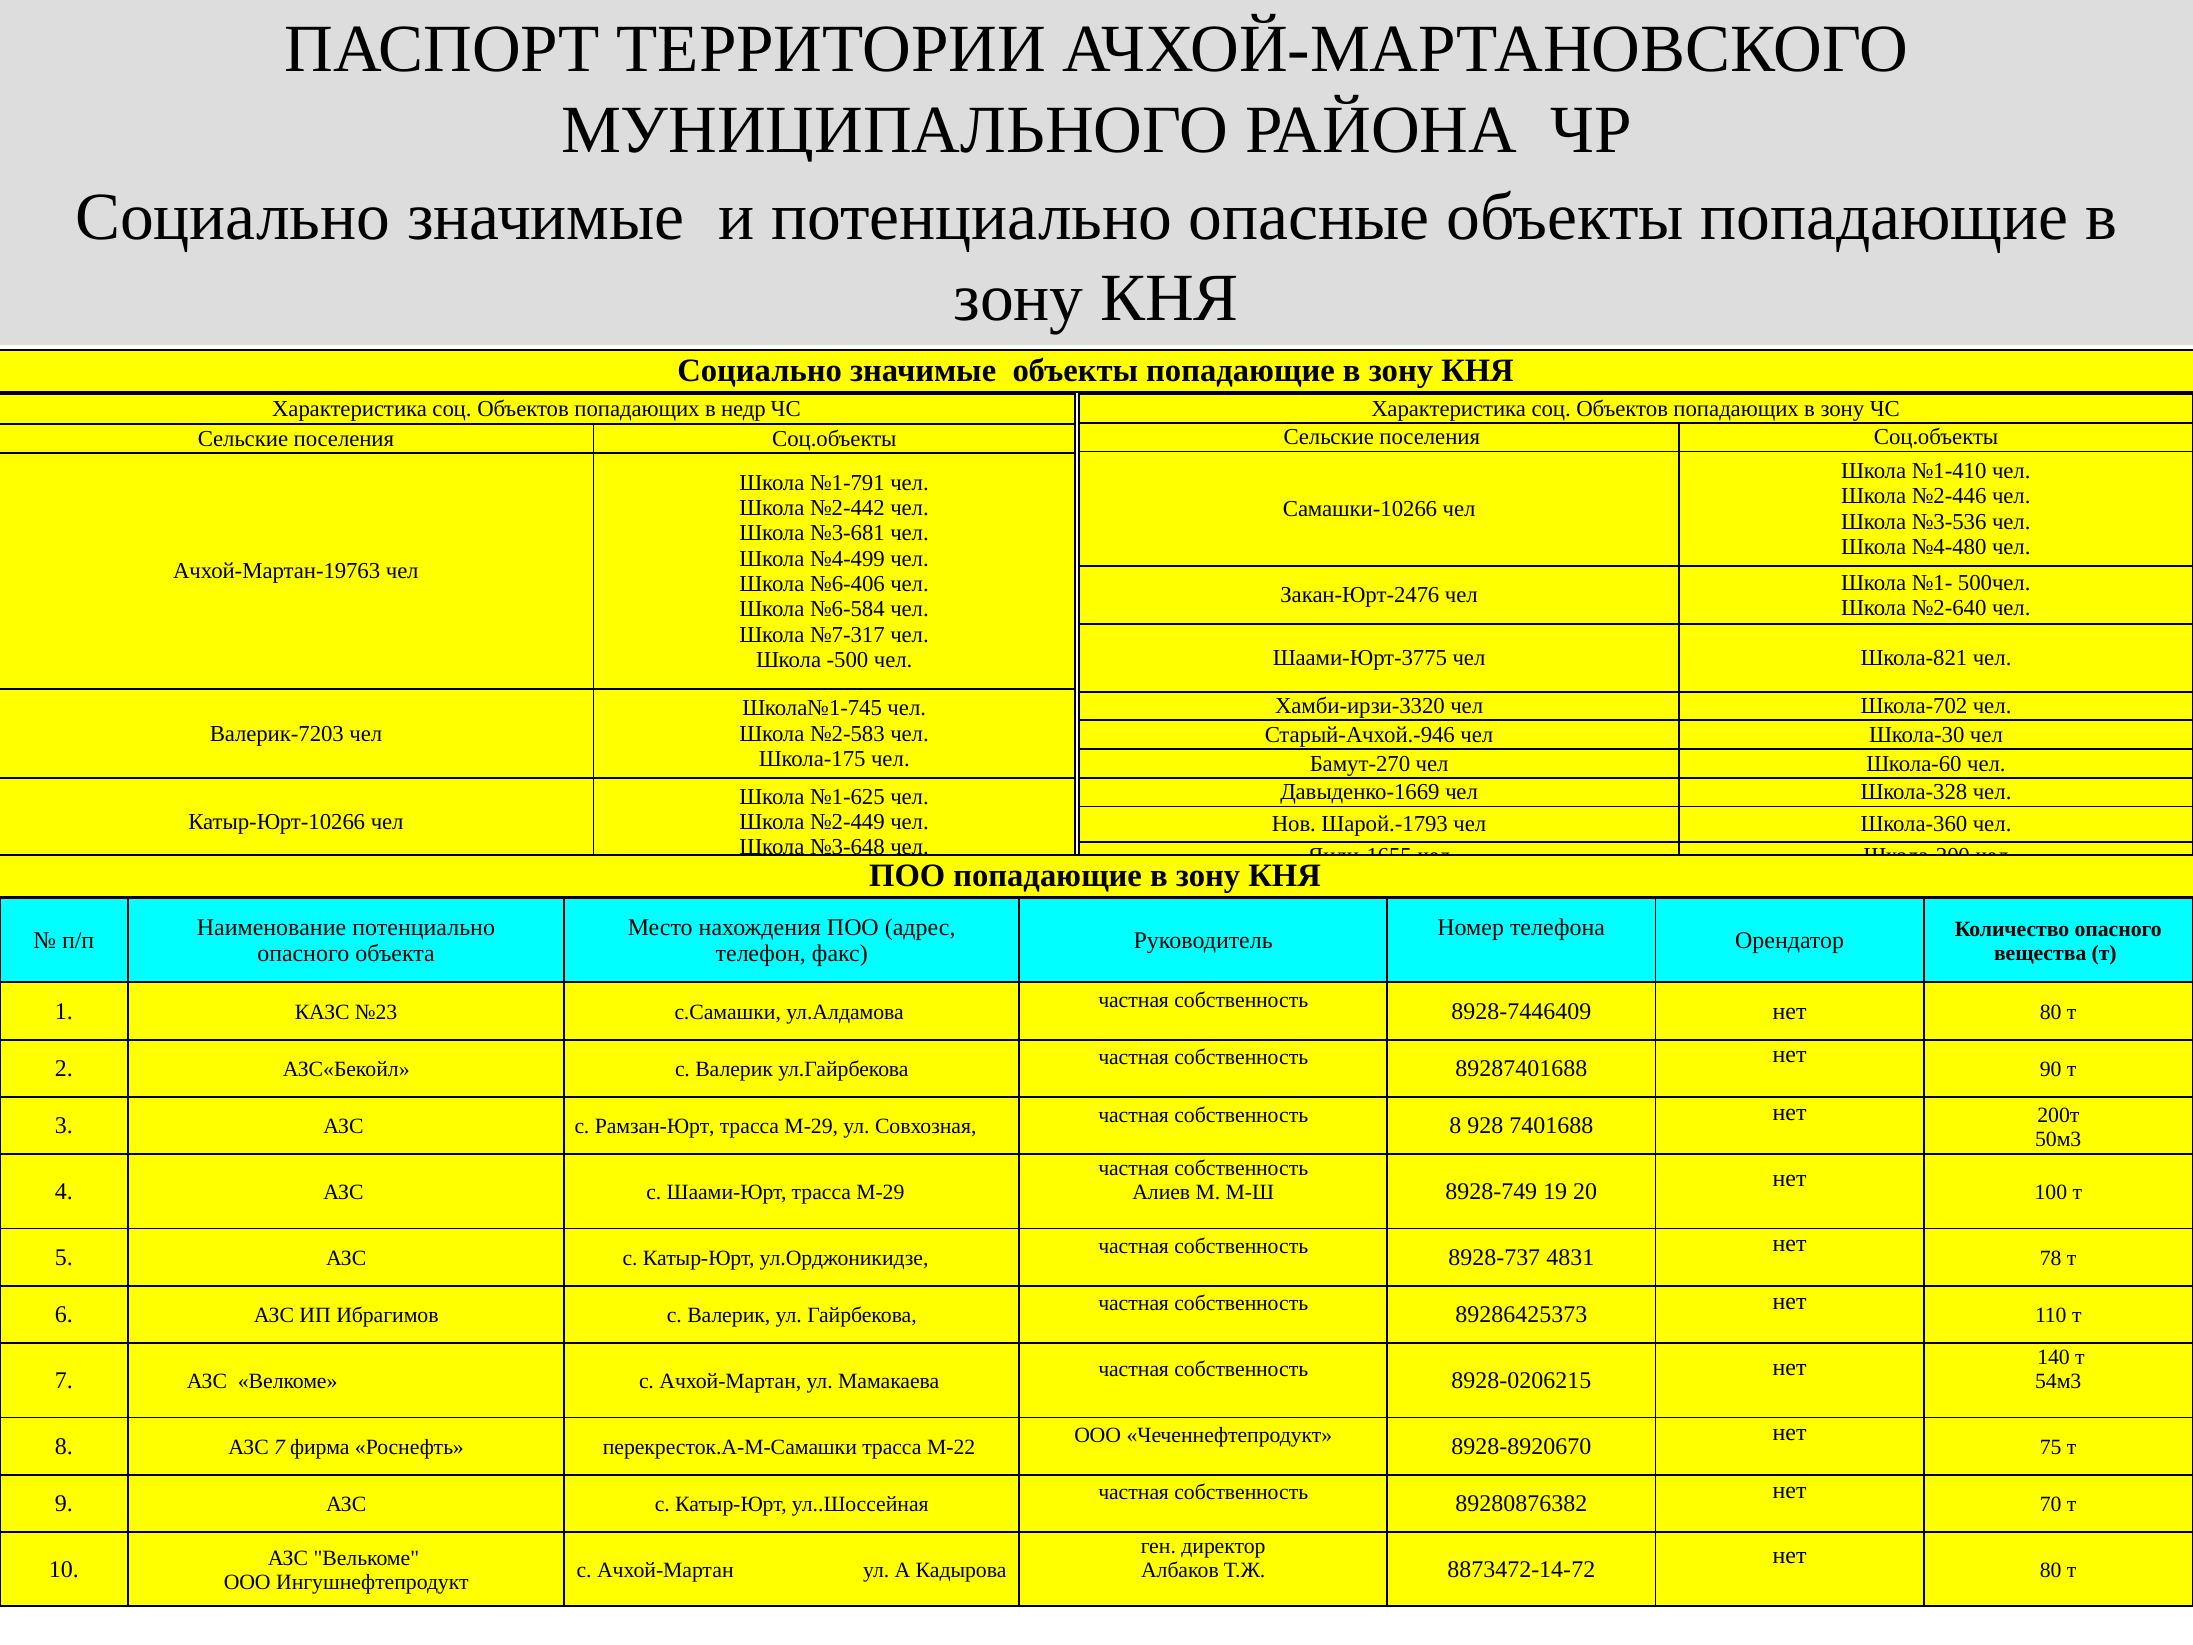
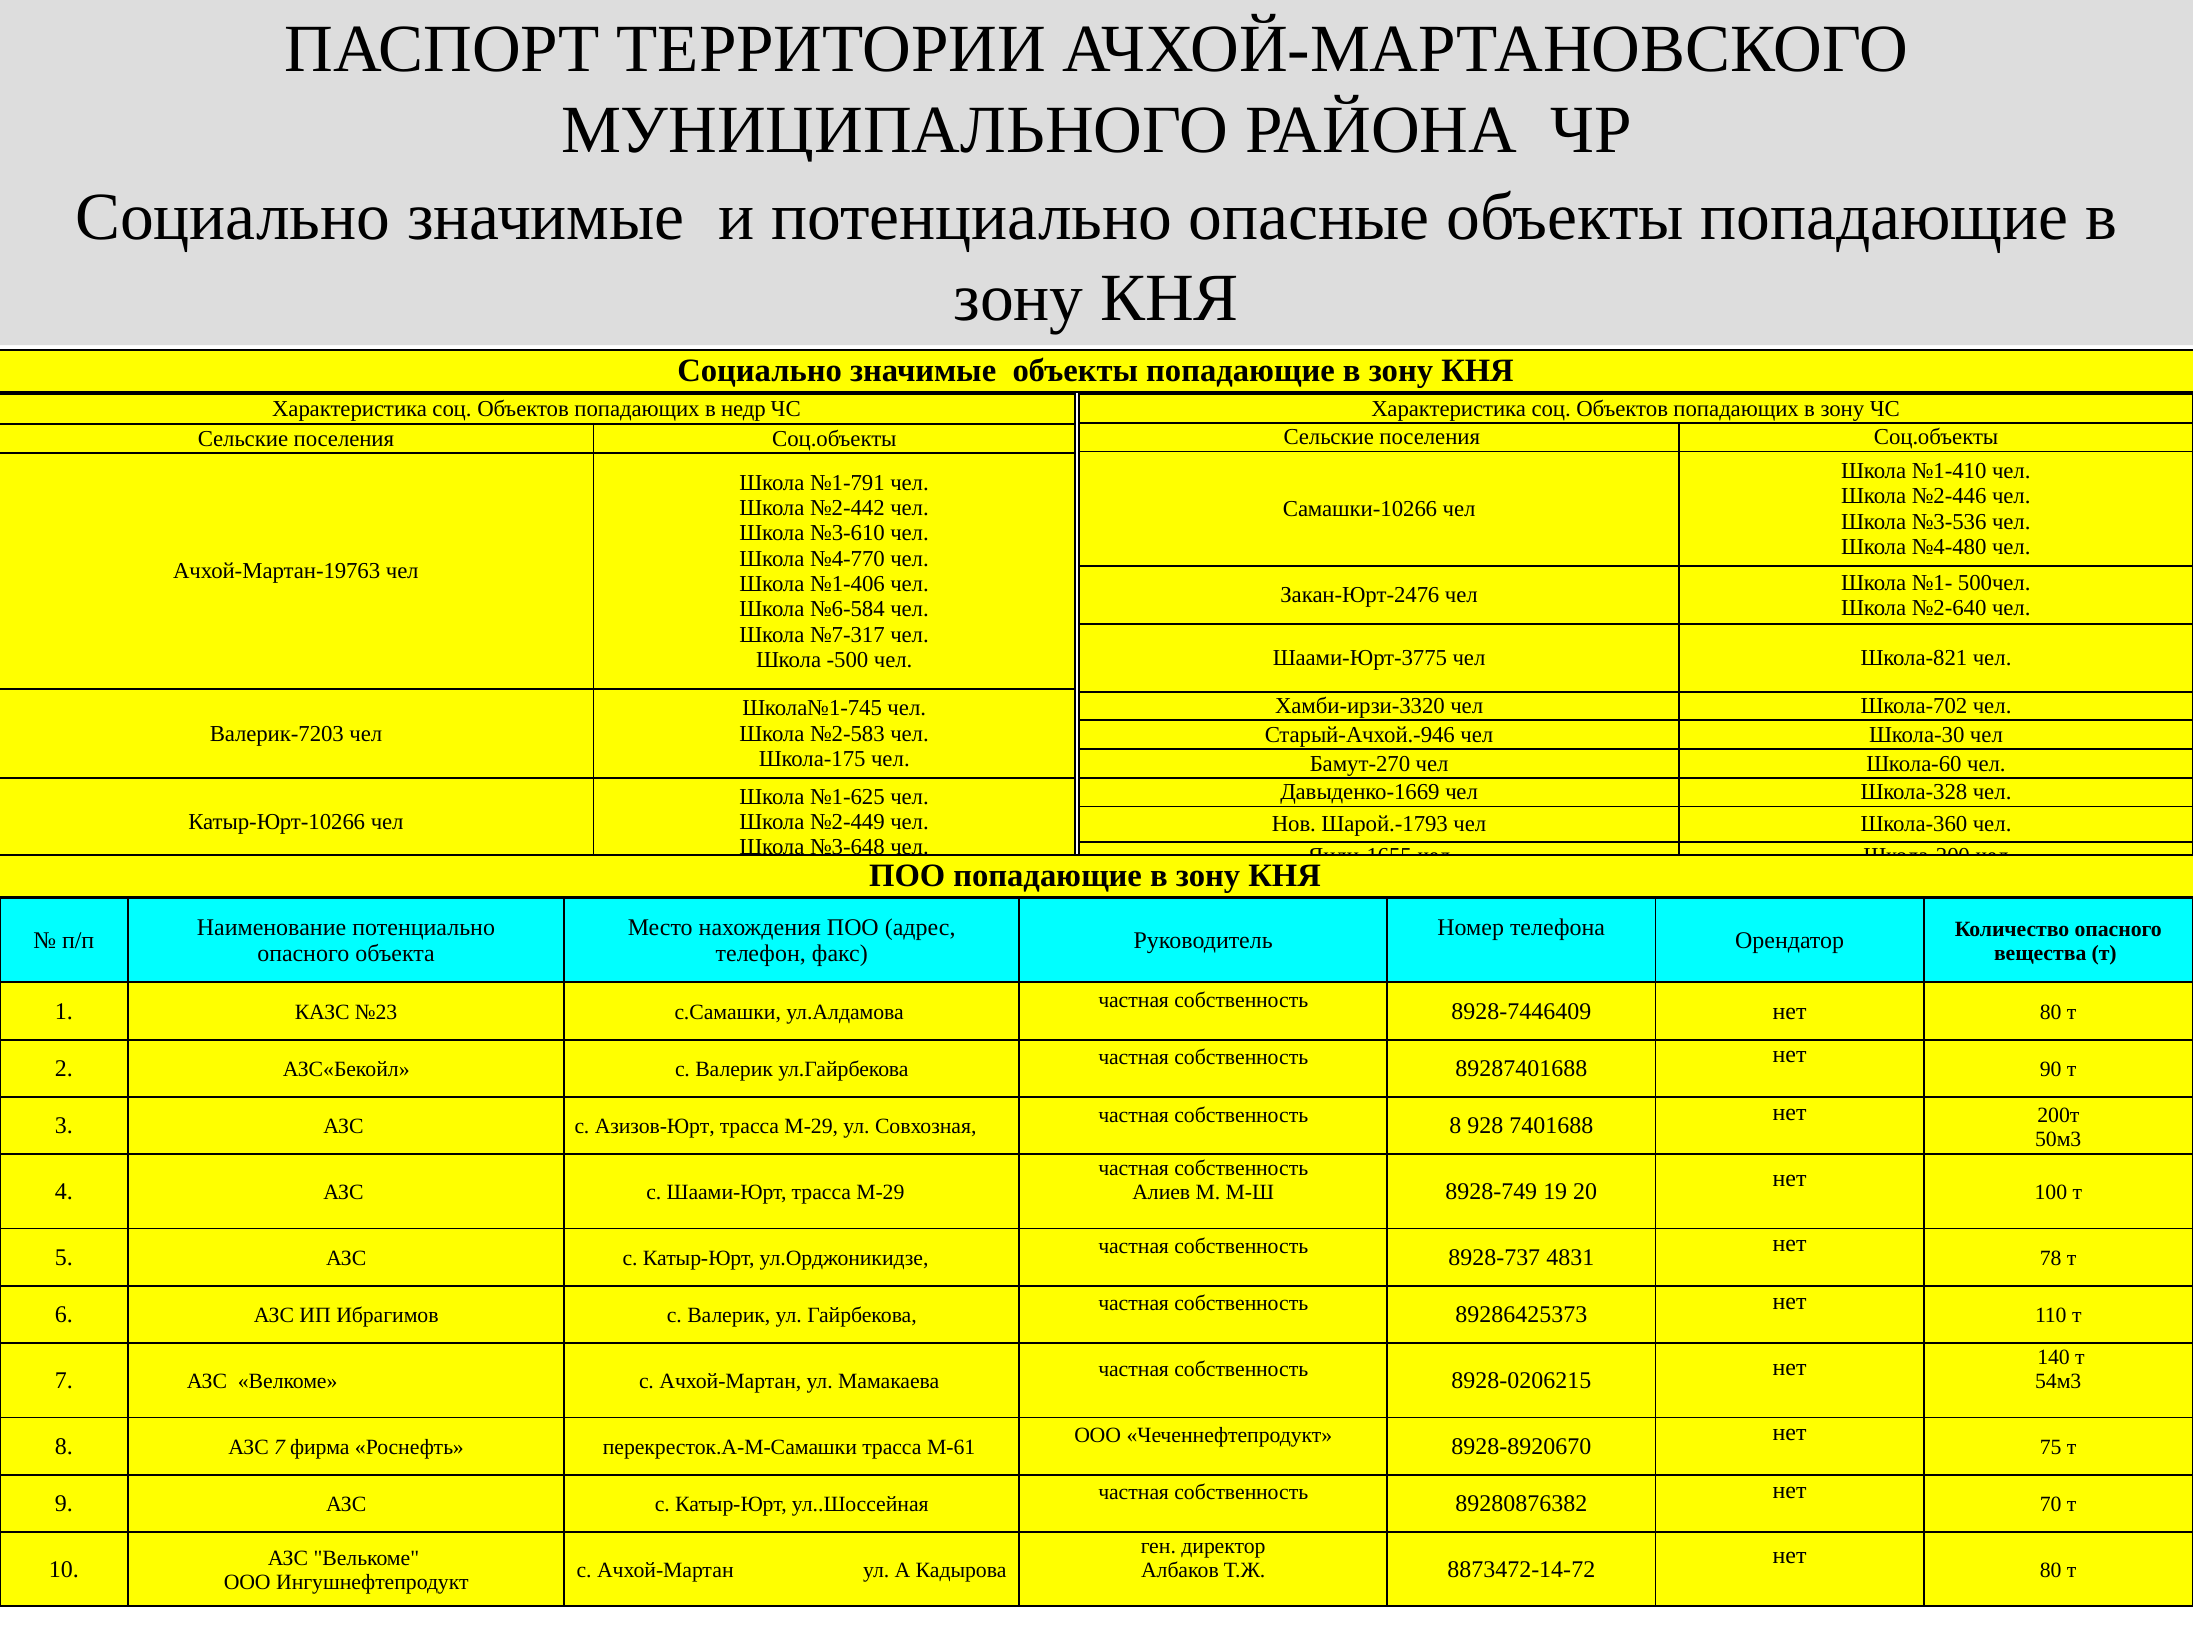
№3-681: №3-681 -> №3-610 (847, 533)
№4-499: №4-499 -> №4-770 (847, 558)
№6-406: №6-406 -> №1-406 (847, 584)
Рамзан-Юрт: Рамзан-Юрт -> Азизов-Юрт (655, 1127)
М-22: М-22 -> М-61 (951, 1447)
